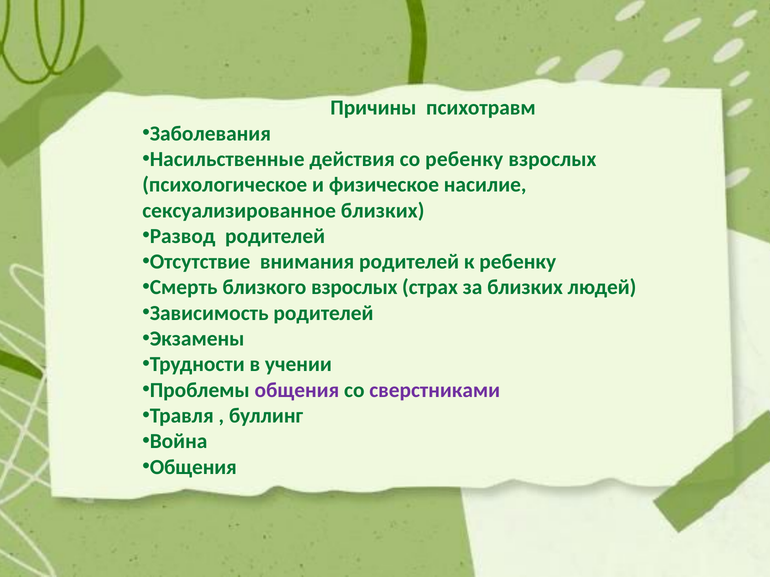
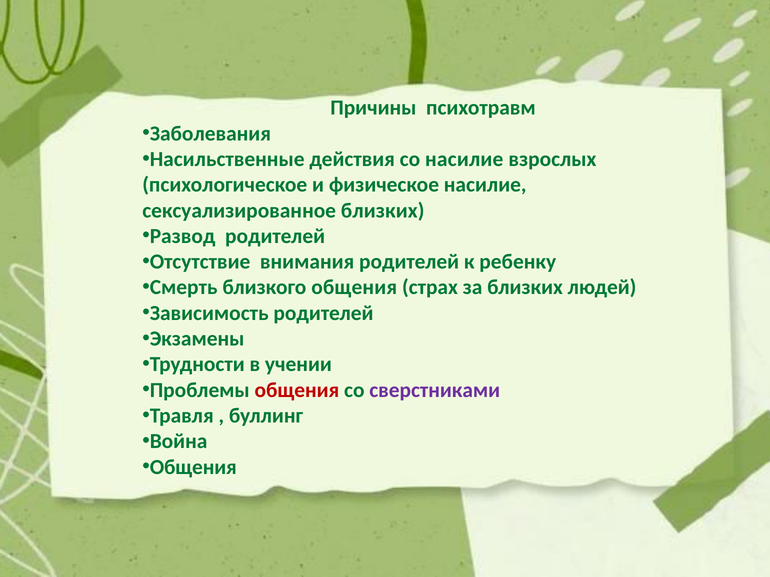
со ребенку: ребенку -> насилие (464, 159)
близкого взрослых: взрослых -> общения (354, 288)
общения colour: purple -> red (297, 390)
